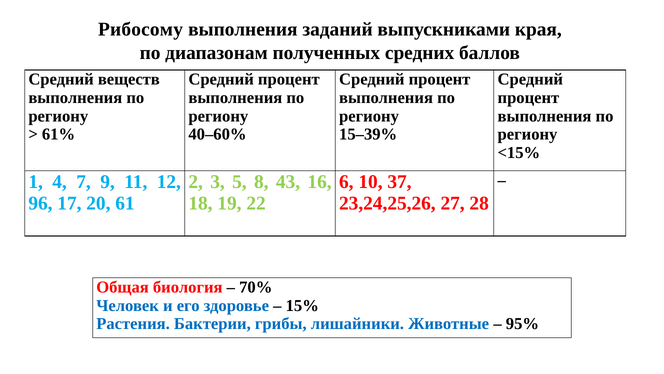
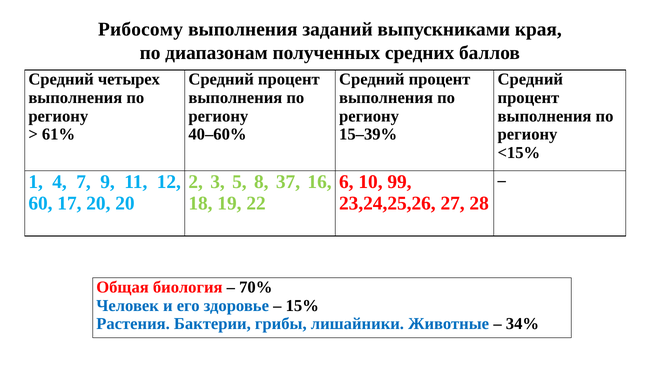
веществ: веществ -> четырех (129, 79)
43: 43 -> 37 (288, 181)
37: 37 -> 99 (399, 181)
96: 96 -> 60 (40, 203)
20 61: 61 -> 20 (125, 203)
95%: 95% -> 34% (522, 324)
